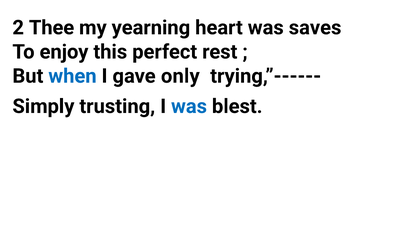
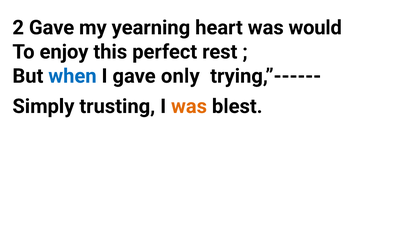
2 Thee: Thee -> Gave (52, 28)
saves: saves -> would (315, 28)
was colour: blue -> orange (189, 106)
